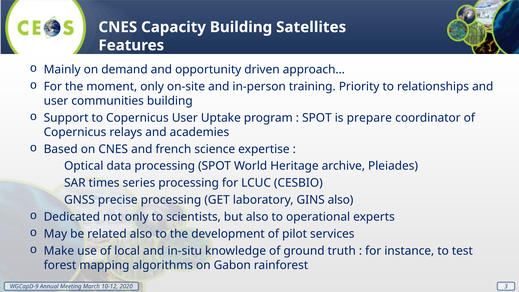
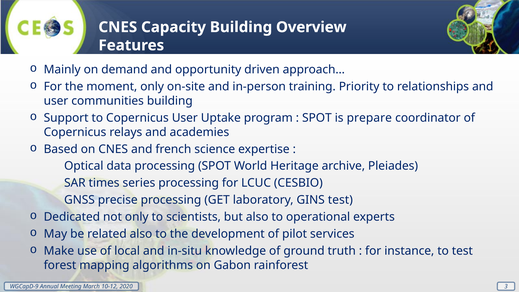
Satellites: Satellites -> Overview (311, 27)
GINS also: also -> test (340, 200)
